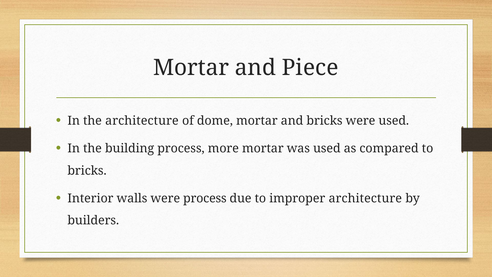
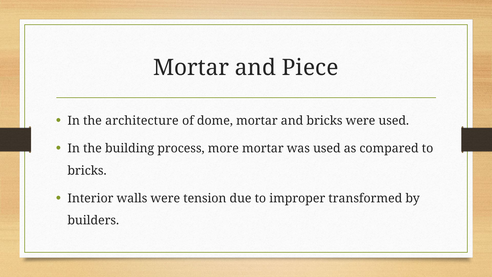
were process: process -> tension (205, 198)
improper architecture: architecture -> transformed (365, 198)
